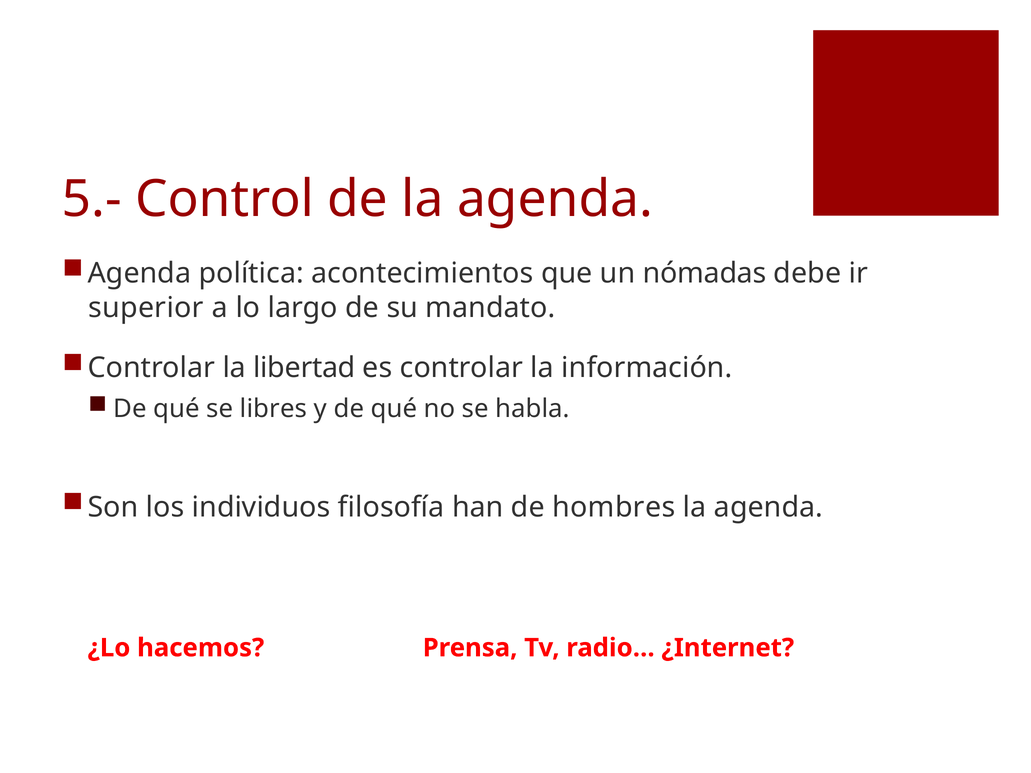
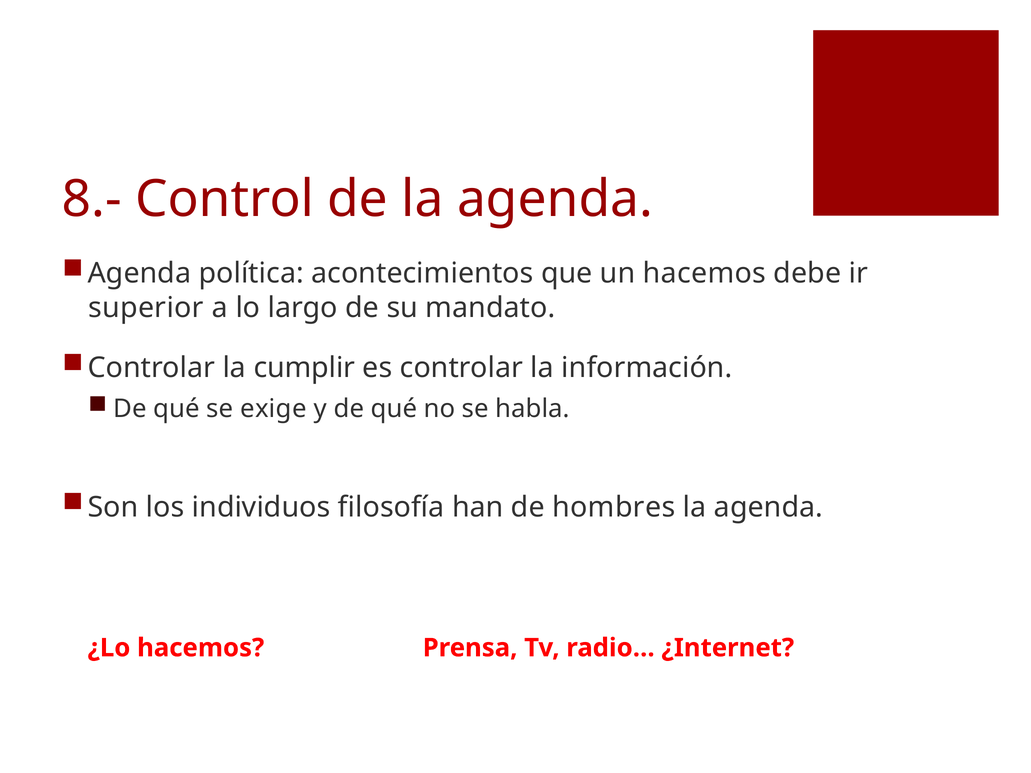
5.-: 5.- -> 8.- (92, 199)
un nómadas: nómadas -> hacemos (704, 273)
libertad: libertad -> cumplir (304, 368)
libres: libres -> exige (273, 409)
